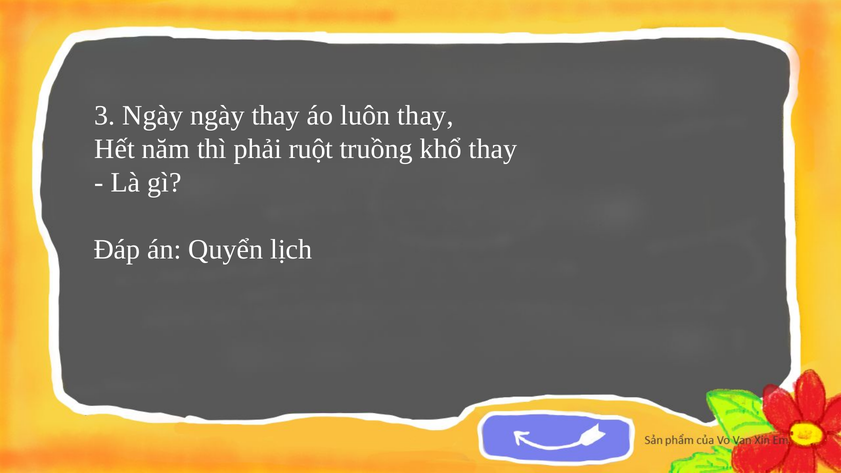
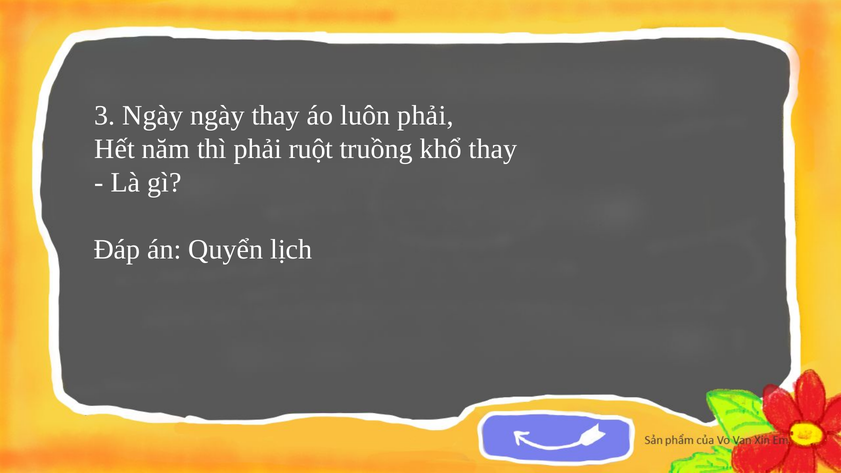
luôn thay: thay -> phải (426, 115)
